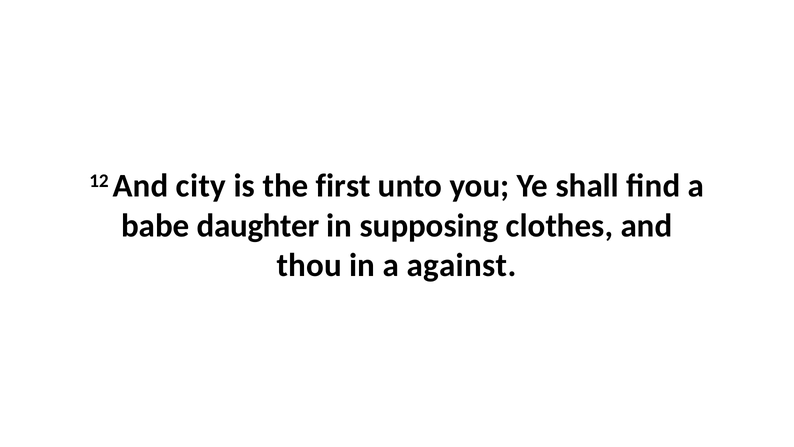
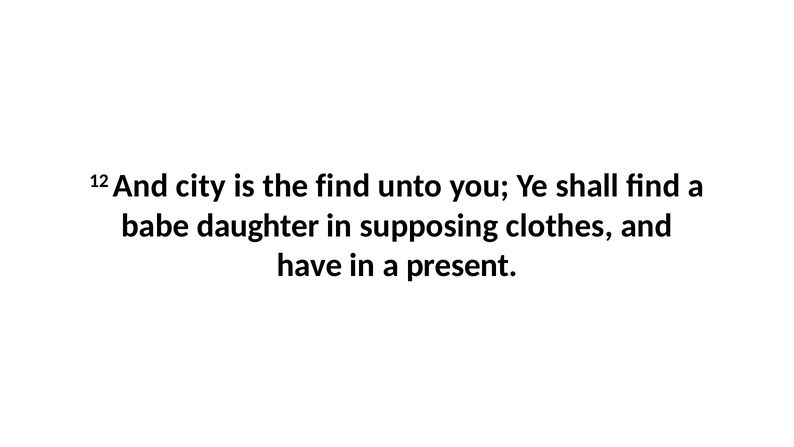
the first: first -> find (343, 186)
thou: thou -> have (309, 265)
against: against -> present (462, 265)
